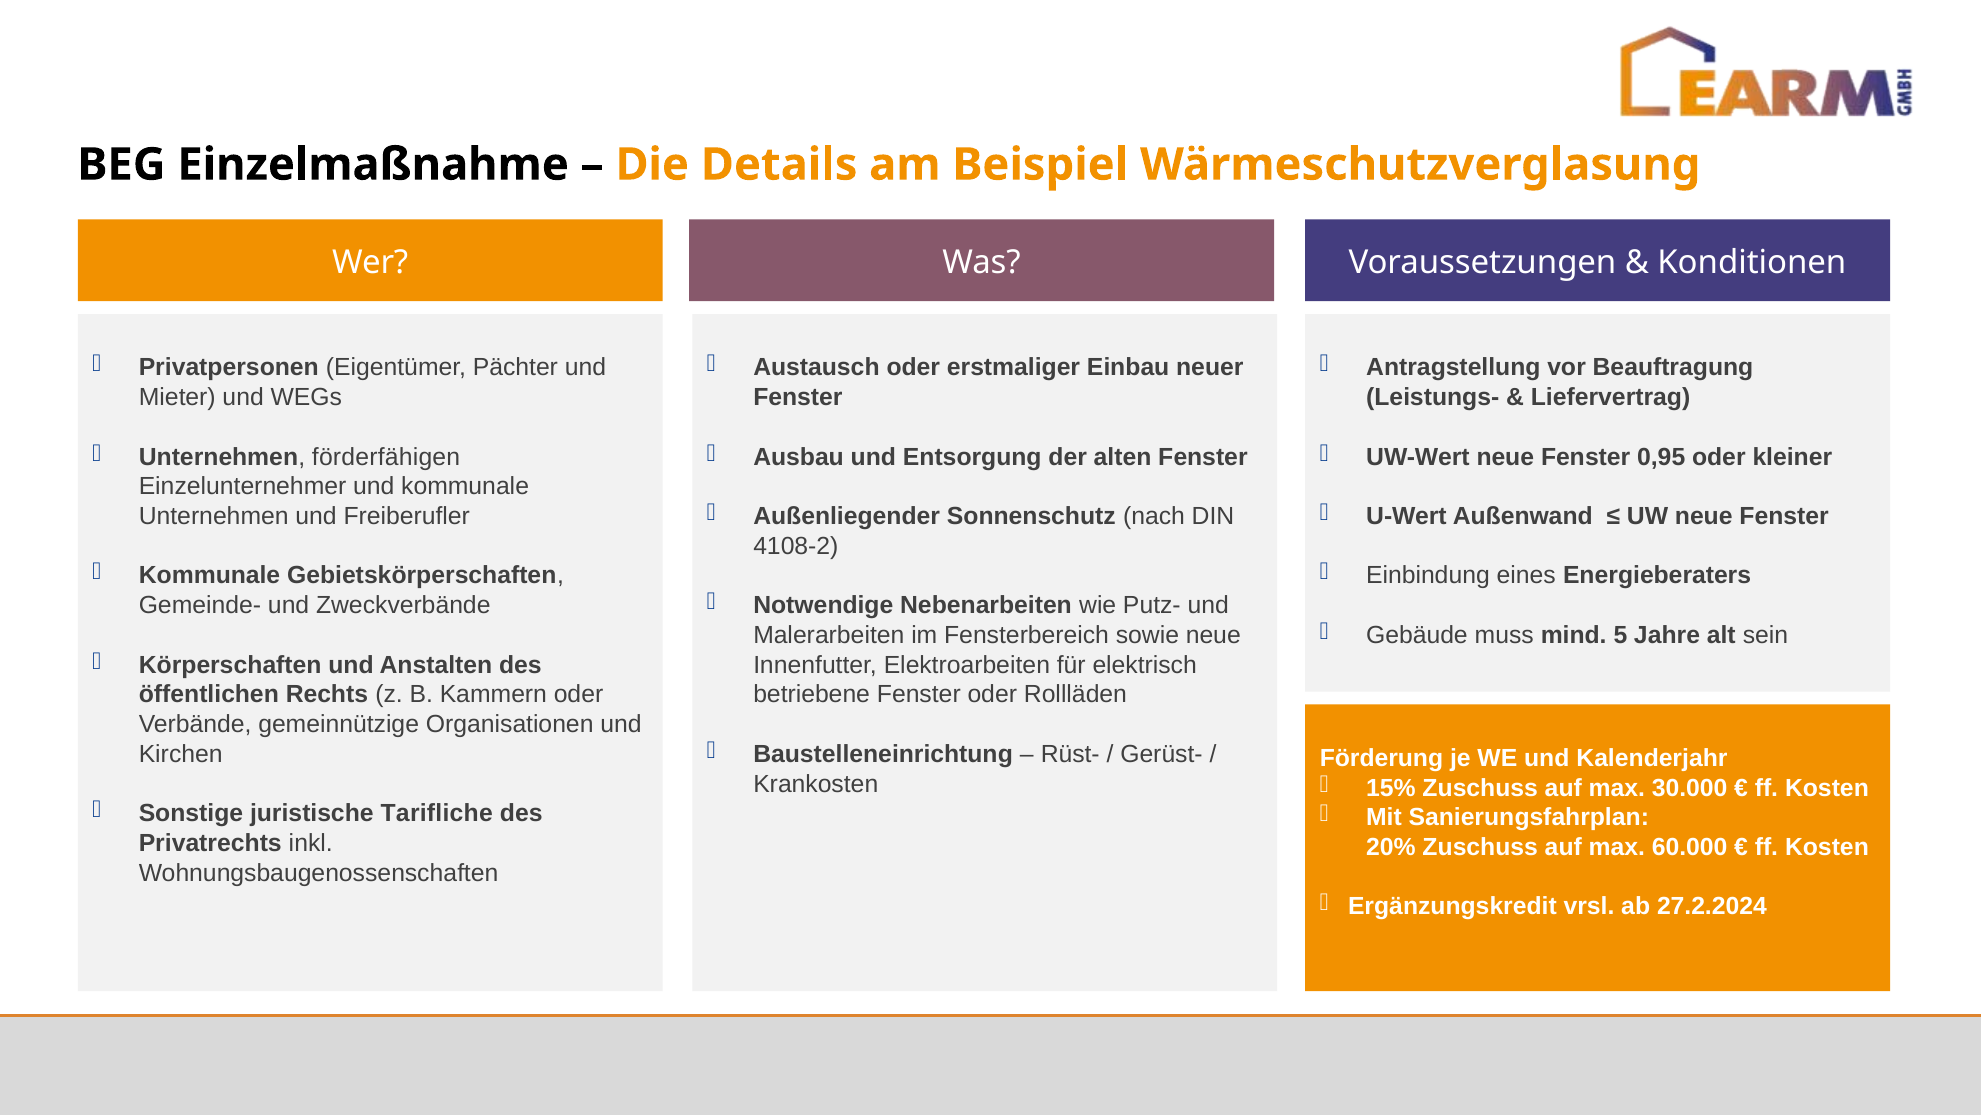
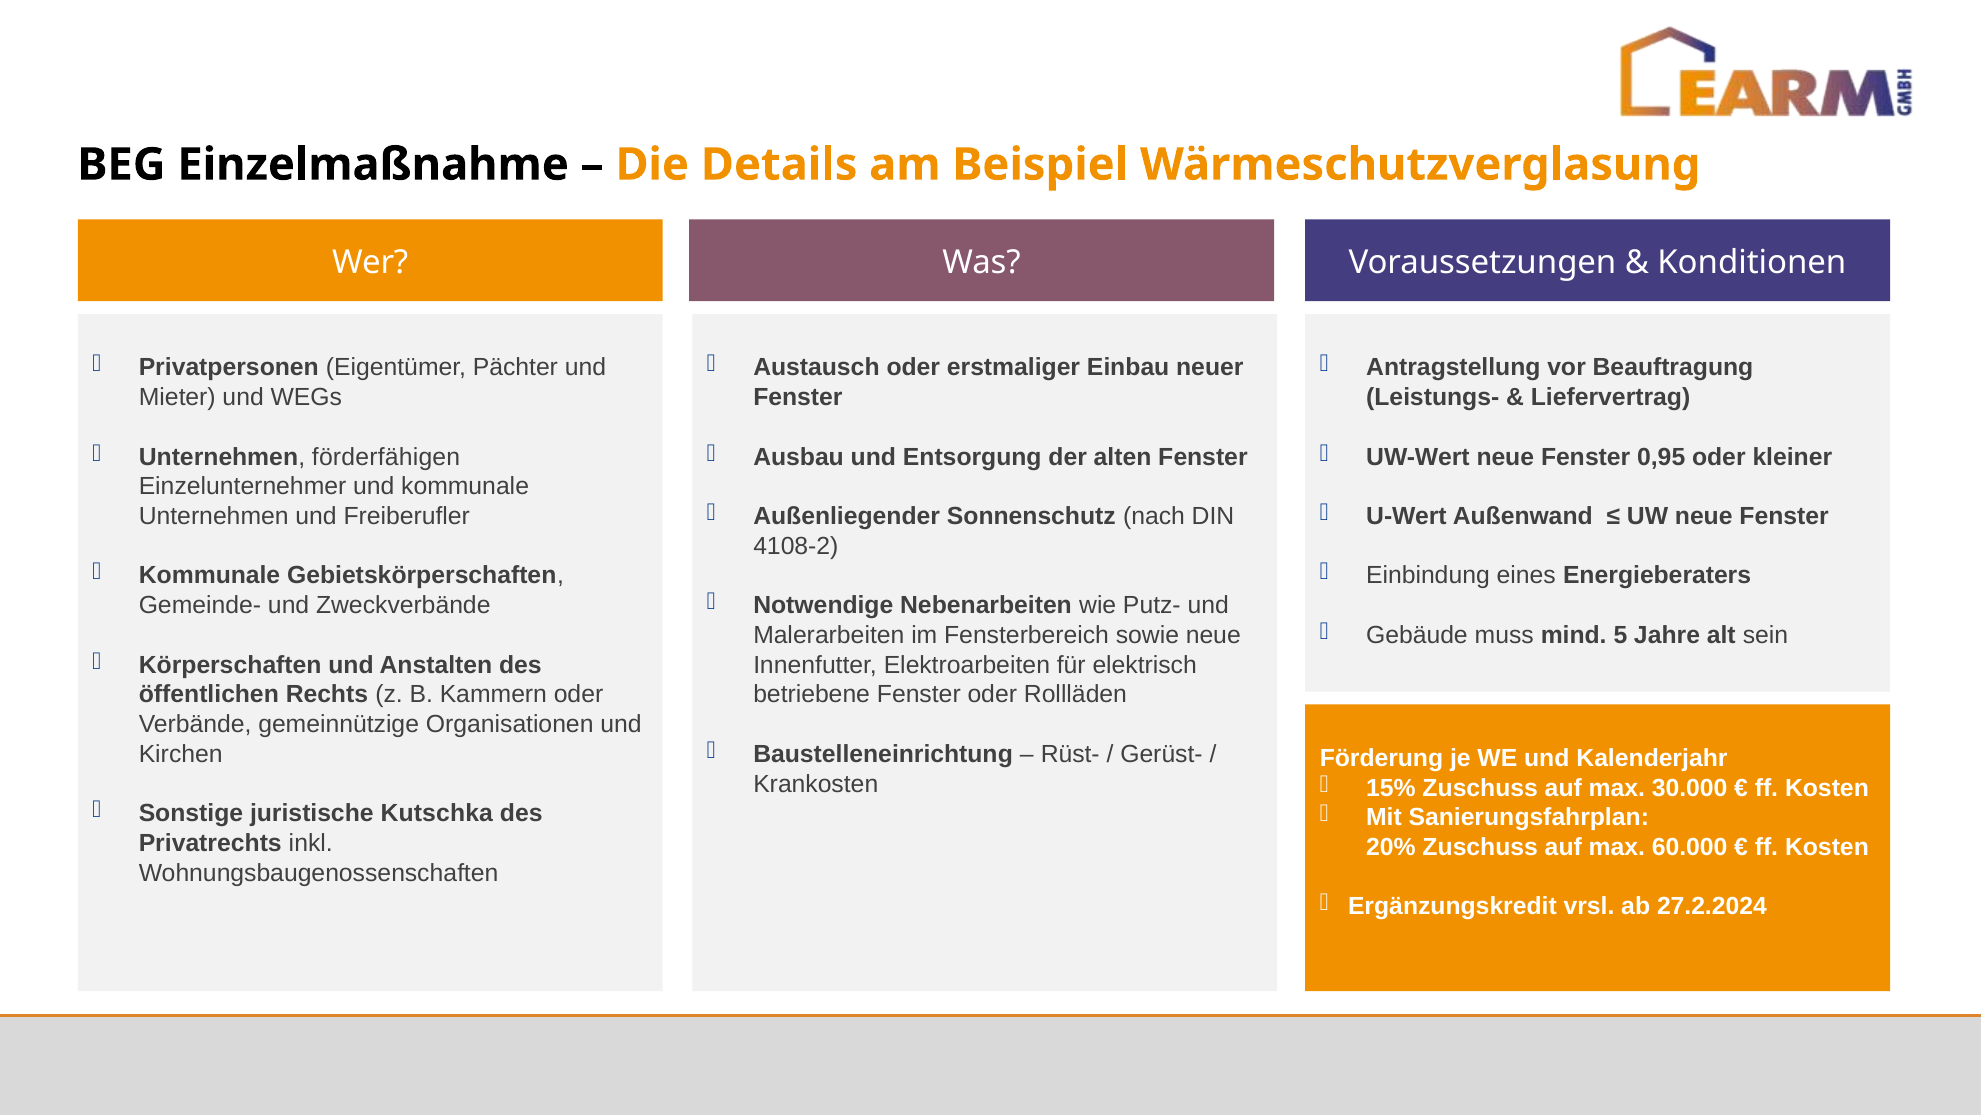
Tarifliche: Tarifliche -> Kutschka (437, 813)
